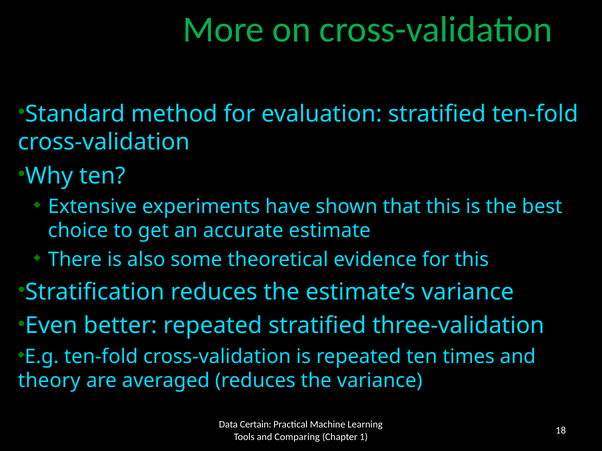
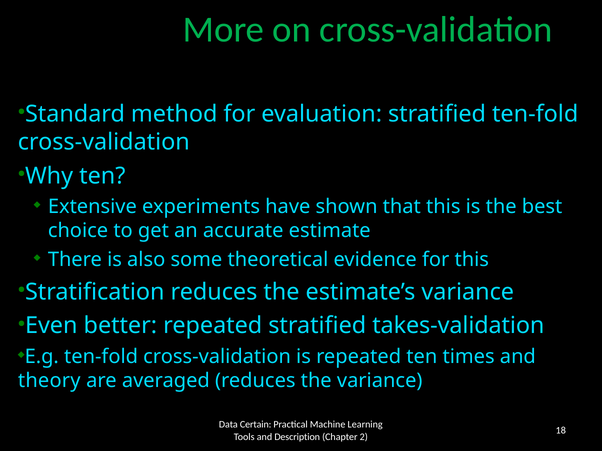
three-validation: three-validation -> takes-validation (458, 326)
Comparing: Comparing -> Description (297, 437)
1: 1 -> 2 (364, 437)
